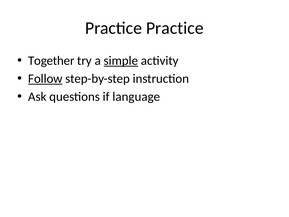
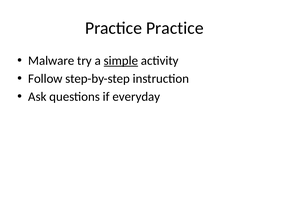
Together: Together -> Malware (51, 61)
Follow underline: present -> none (45, 79)
language: language -> everyday (136, 97)
